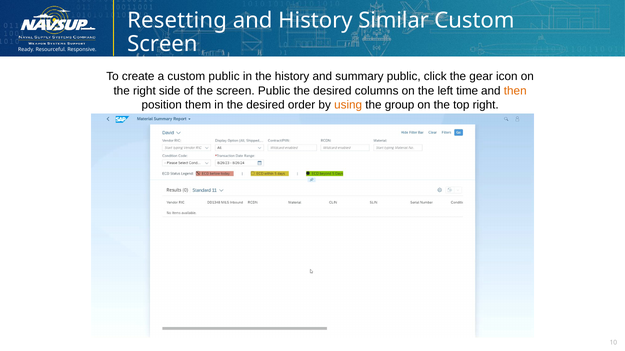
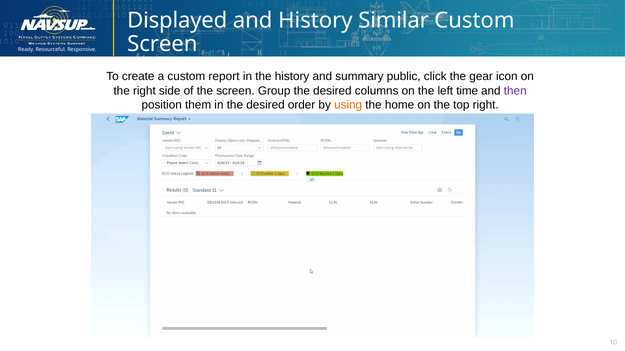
Resetting: Resetting -> Displayed (177, 20)
custom public: public -> report (224, 77)
screen Public: Public -> Group (274, 91)
then colour: orange -> purple (515, 91)
group: group -> home (400, 105)
